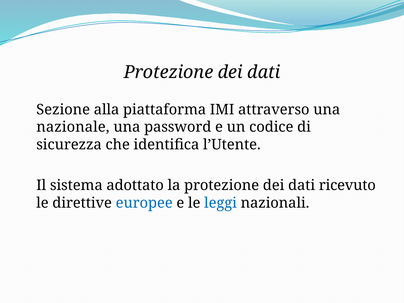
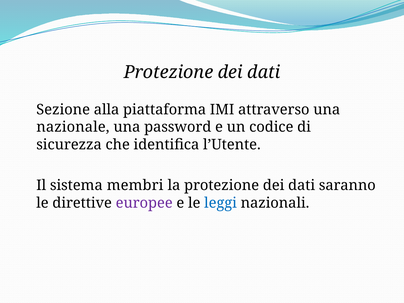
adottato: adottato -> membri (135, 185)
ricevuto: ricevuto -> saranno (347, 185)
europee colour: blue -> purple (144, 203)
